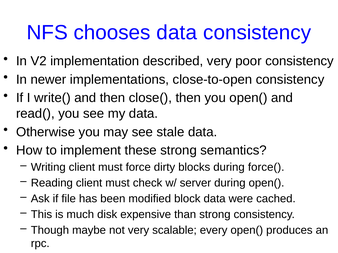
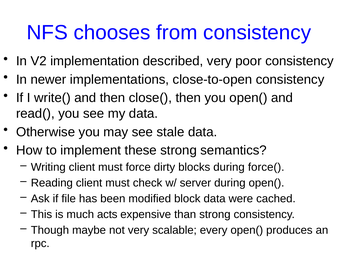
chooses data: data -> from (177, 33)
disk: disk -> acts (107, 215)
